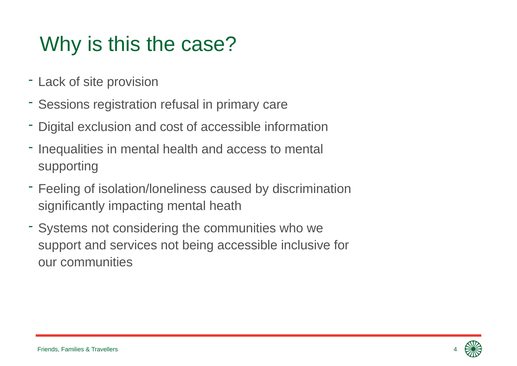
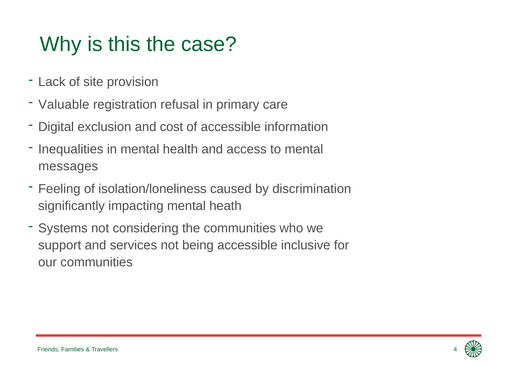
Sessions: Sessions -> Valuable (64, 104)
supporting: supporting -> messages (68, 166)
